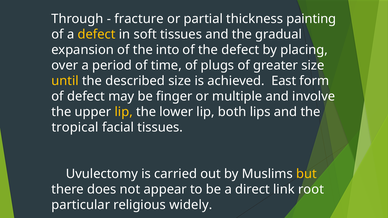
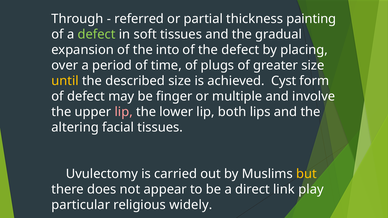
fracture: fracture -> referred (139, 19)
defect colour: yellow -> light green (97, 34)
East: East -> Cyst (284, 81)
lip colour: yellow -> pink (124, 112)
tropical: tropical -> altering (75, 128)
root: root -> play (311, 190)
